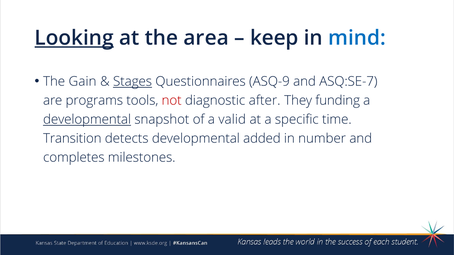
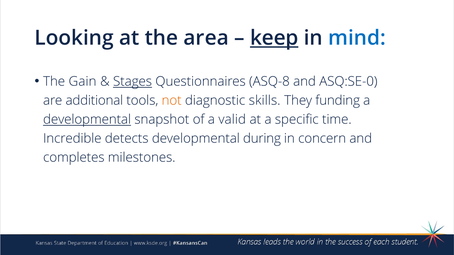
Looking underline: present -> none (74, 38)
keep underline: none -> present (274, 38)
ASQ-9: ASQ-9 -> ASQ-8 (269, 82)
ASQ:SE-7: ASQ:SE-7 -> ASQ:SE-0 (348, 82)
programs: programs -> additional (94, 101)
not colour: red -> orange (172, 101)
after: after -> skills (265, 101)
Transition: Transition -> Incredible (72, 139)
added: added -> during (262, 139)
number: number -> concern (322, 139)
